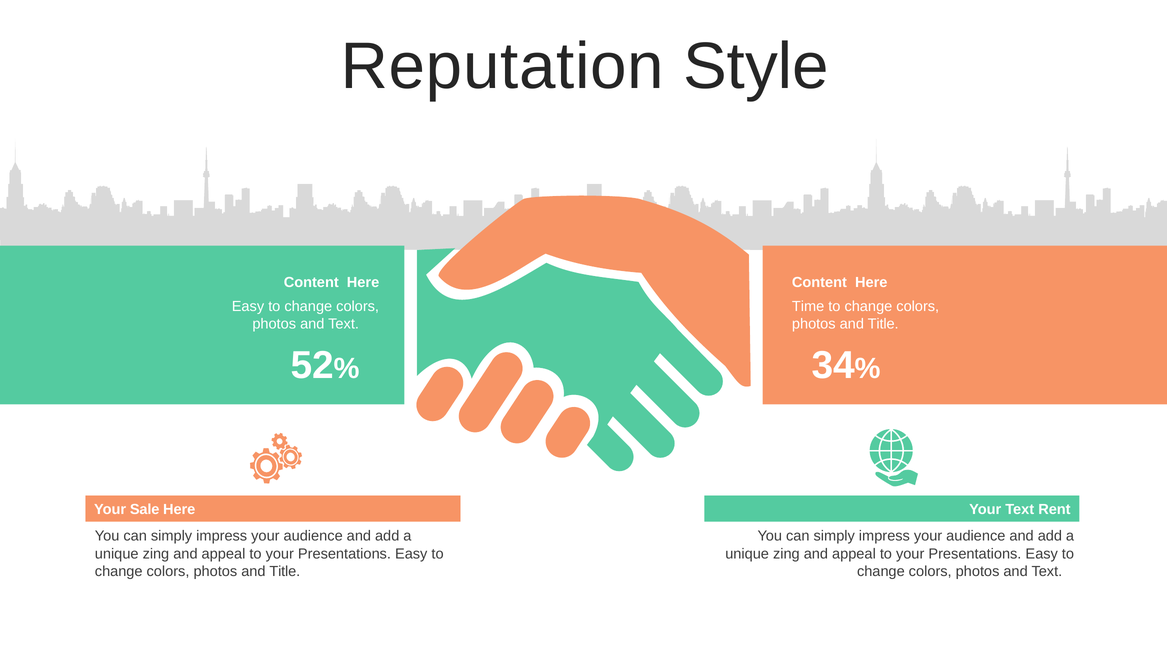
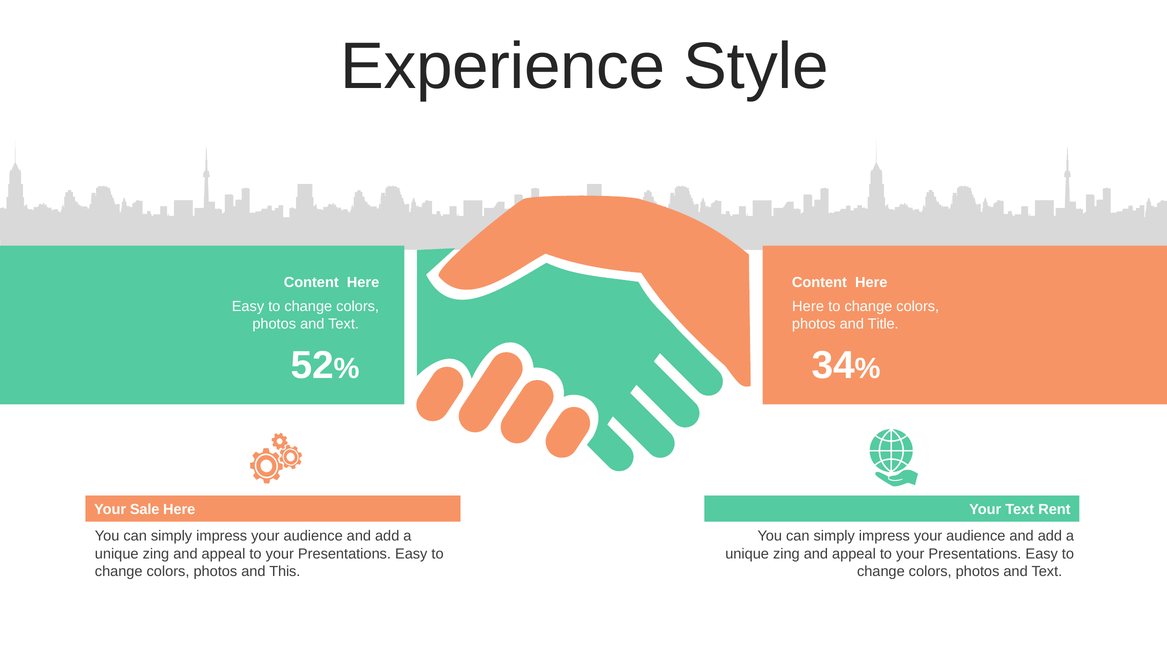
Reputation: Reputation -> Experience (503, 67)
Time: Time -> Here (808, 306)
Title: Title -> This (285, 571)
